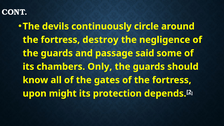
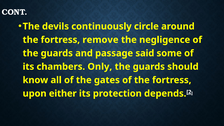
destroy: destroy -> remove (100, 40)
might: might -> either (63, 93)
